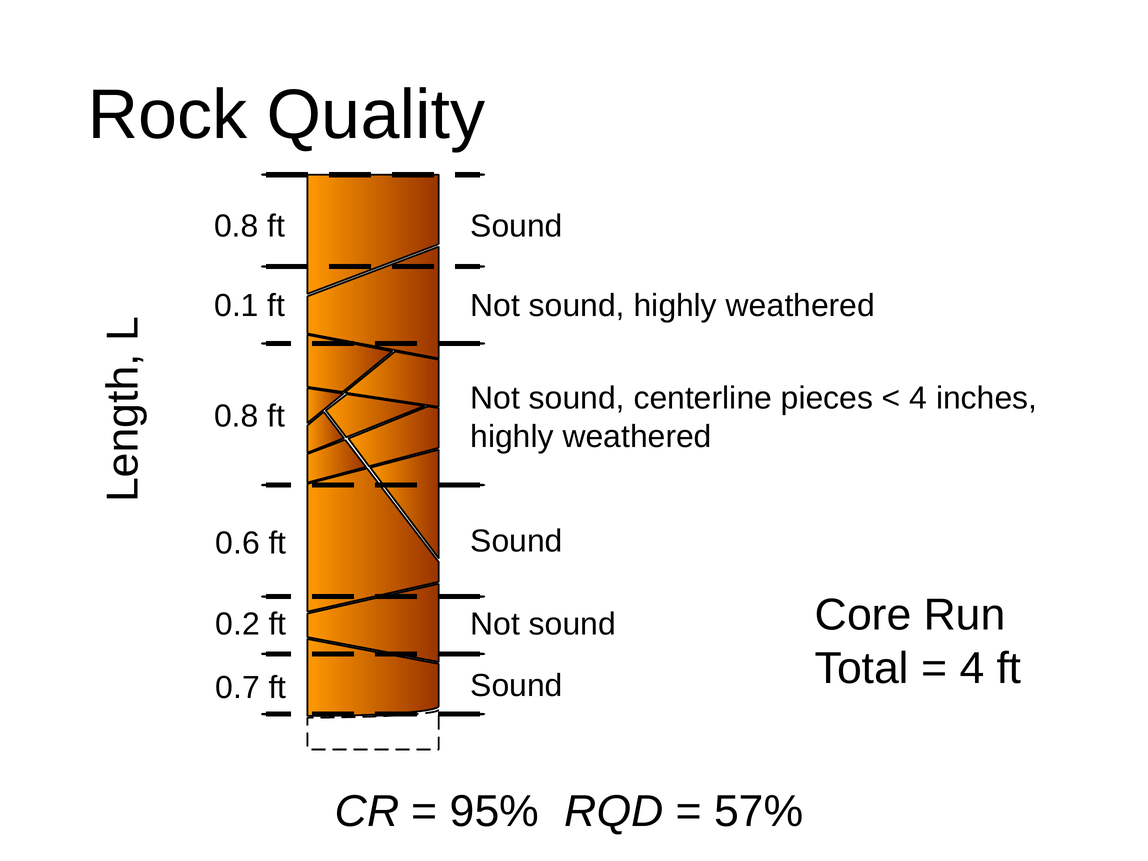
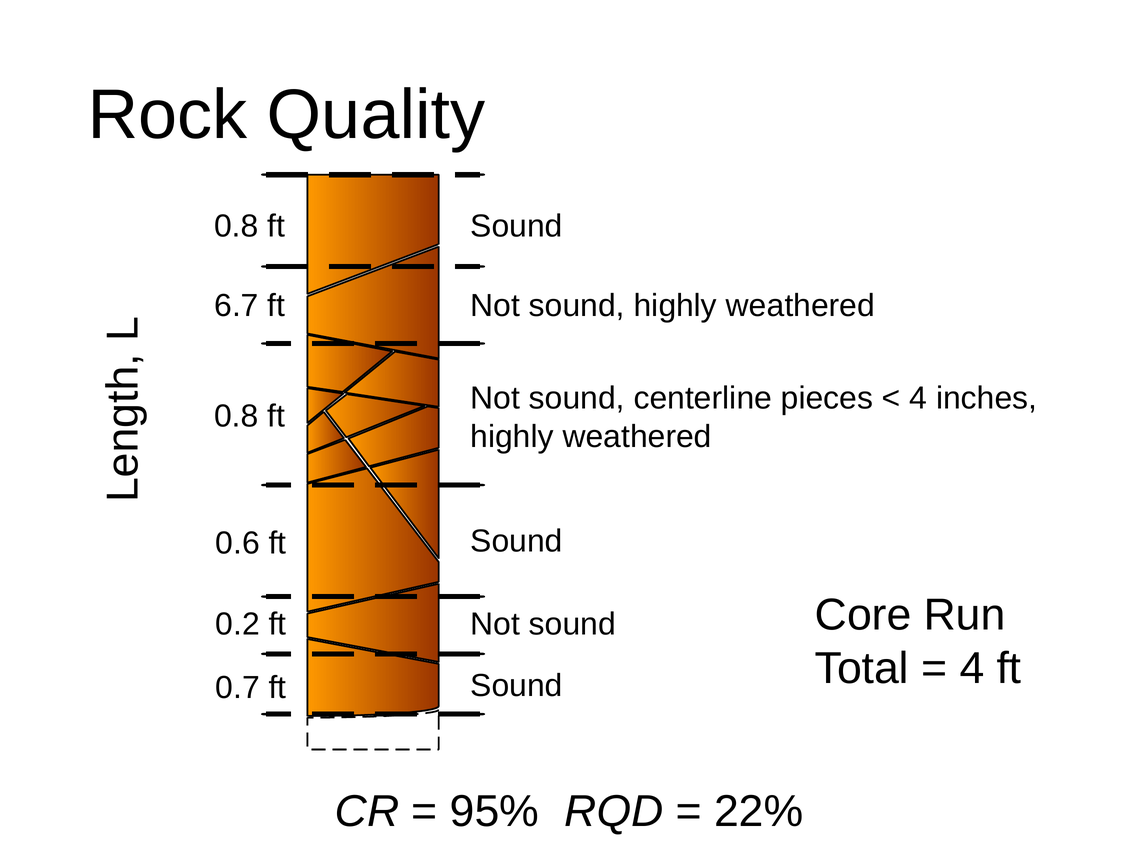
0.1: 0.1 -> 6.7 (236, 306)
57%: 57% -> 22% (759, 812)
